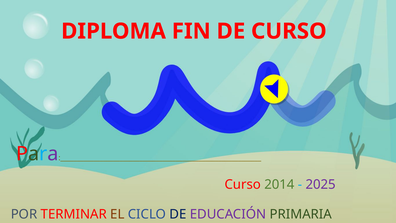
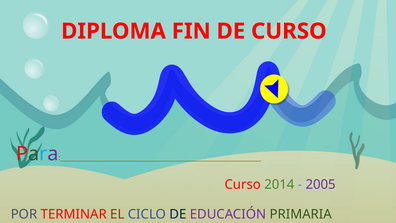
2025: 2025 -> 2005 (321, 184)
